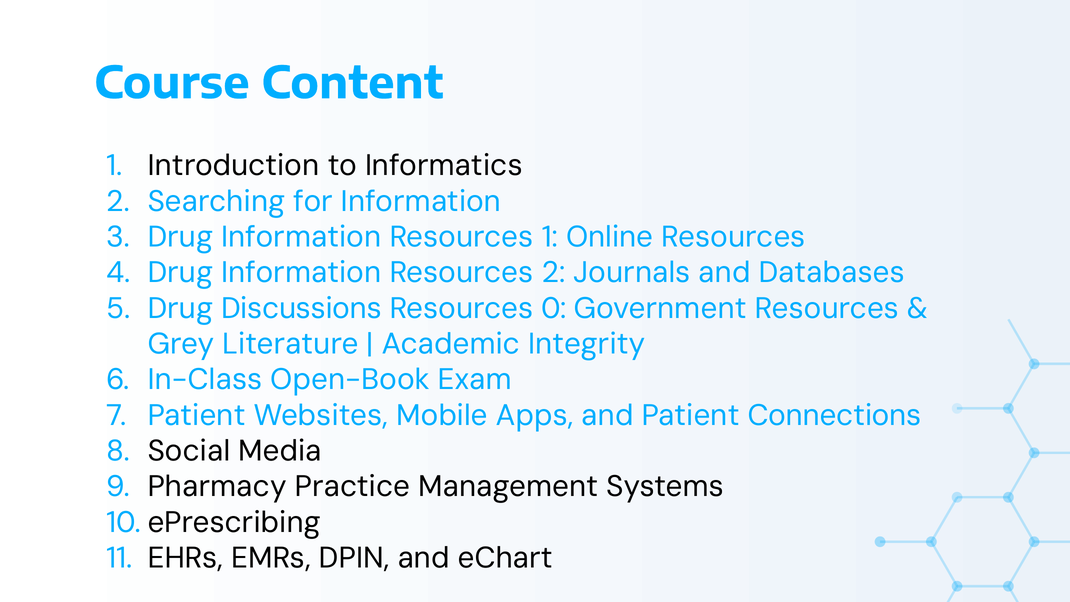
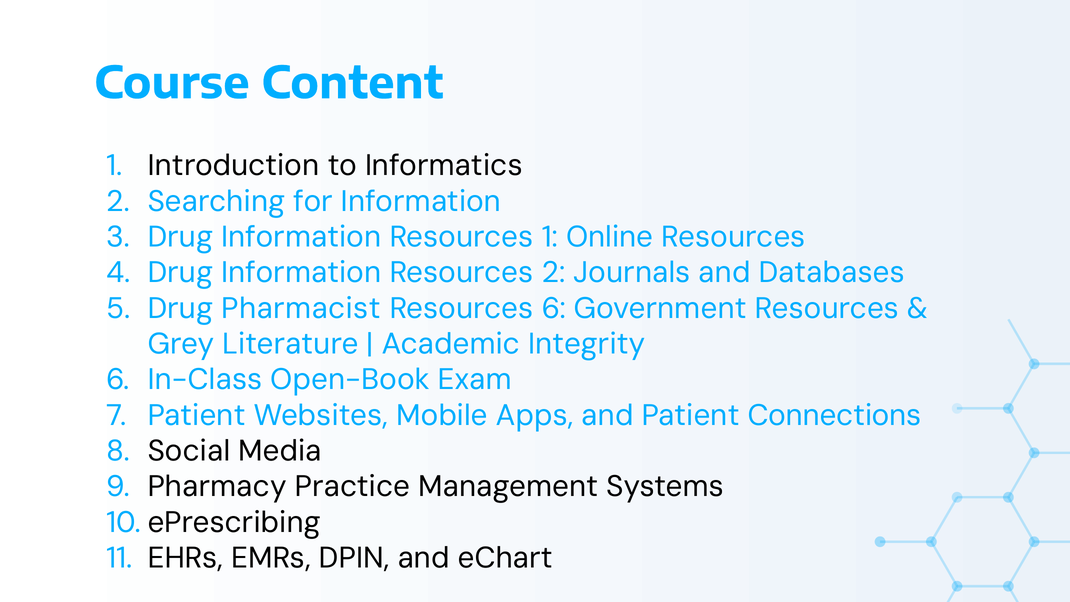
Discussions: Discussions -> Pharmacist (301, 308)
Resources 0: 0 -> 6 (554, 308)
